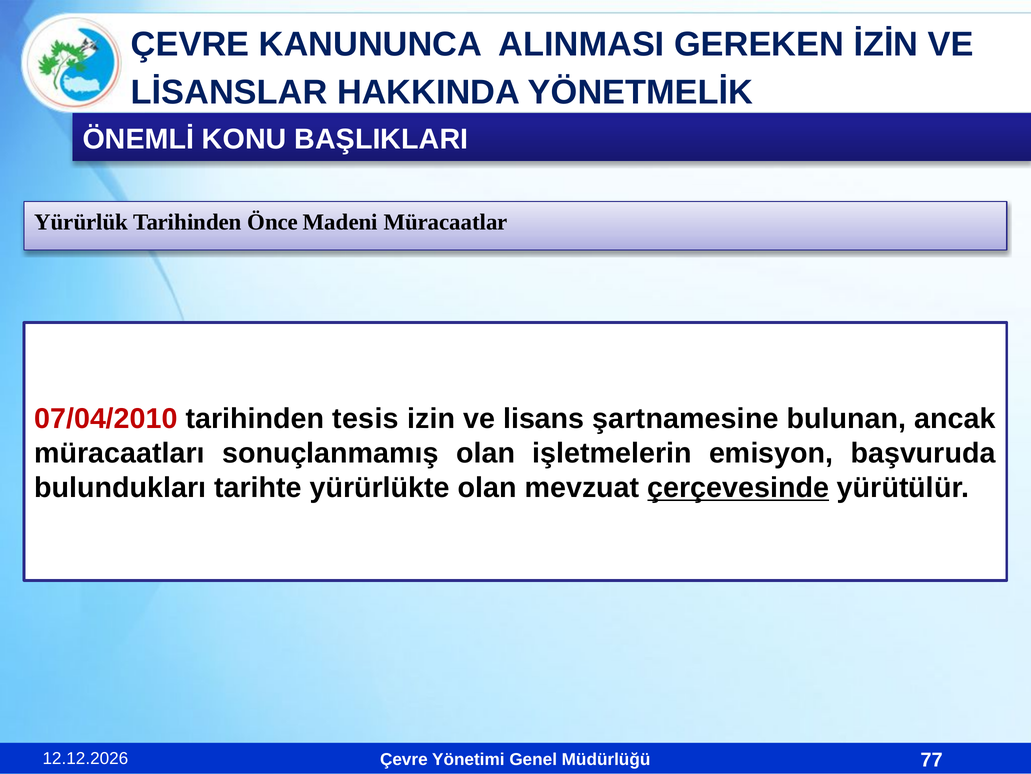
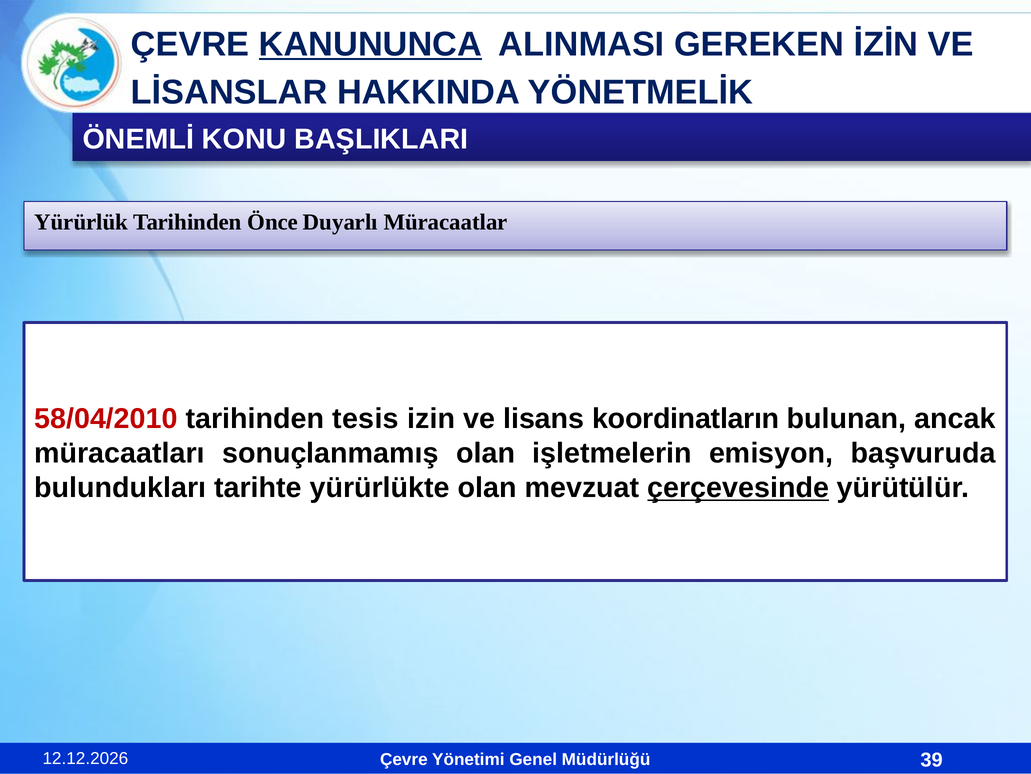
KANUNUNCA underline: none -> present (370, 44)
Madeni: Madeni -> Duyarlı (340, 222)
07/04/2010: 07/04/2010 -> 58/04/2010 (106, 419)
şartnamesine: şartnamesine -> koordinatların (686, 419)
77: 77 -> 39 (932, 760)
